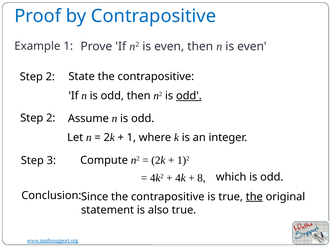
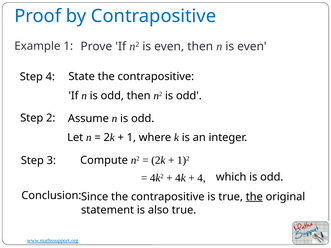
2: 2 -> 4 (50, 77)
odd underline: present -> none (189, 96)
8: 8 -> 4 (201, 178)
